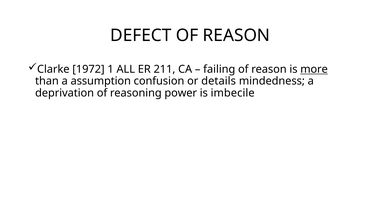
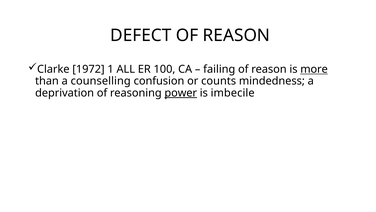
211: 211 -> 100 (164, 69)
assumption: assumption -> counselling (101, 81)
details: details -> counts (219, 81)
power underline: none -> present (181, 93)
